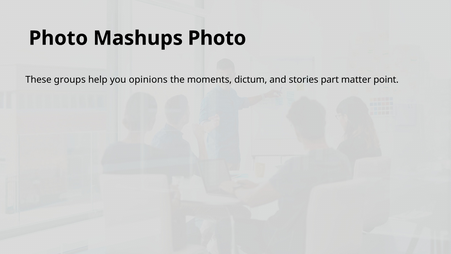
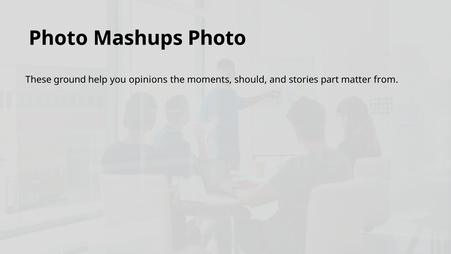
groups: groups -> ground (70, 80)
dictum: dictum -> should (251, 80)
point: point -> from (386, 80)
